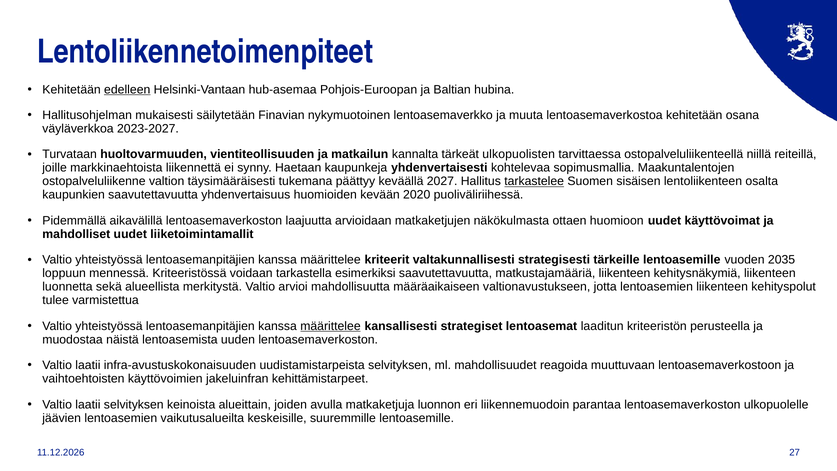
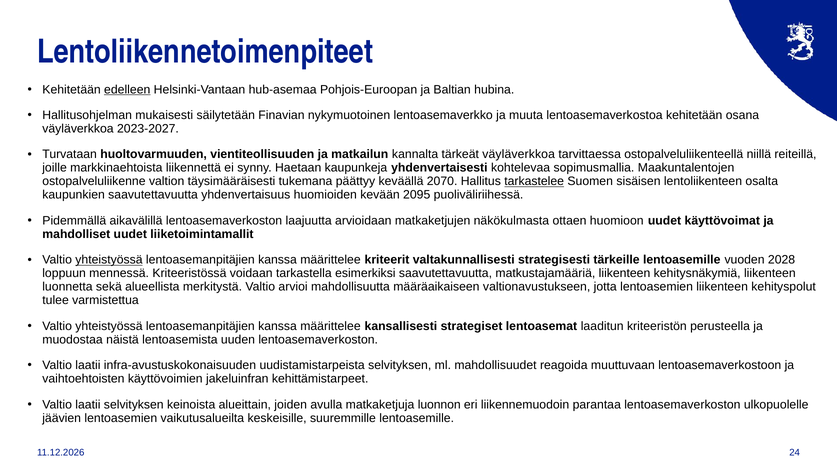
tärkeät ulkopuolisten: ulkopuolisten -> väyläverkkoa (519, 154)
2027: 2027 -> 2070 (442, 181)
2020: 2020 -> 2095 (417, 195)
yhteistyössä underline: none -> present (109, 260)
2035: 2035 -> 2028 (782, 260)
määrittelee underline: present -> none (330, 326)
27: 27 -> 24 (795, 452)
